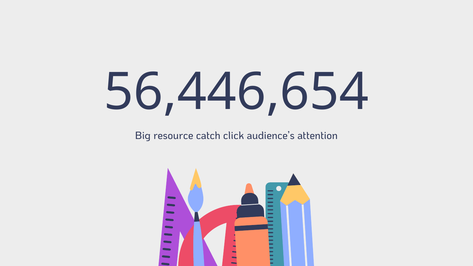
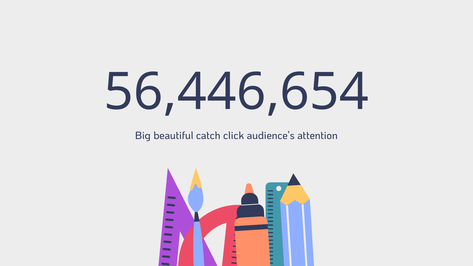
resource: resource -> beautiful (173, 136)
